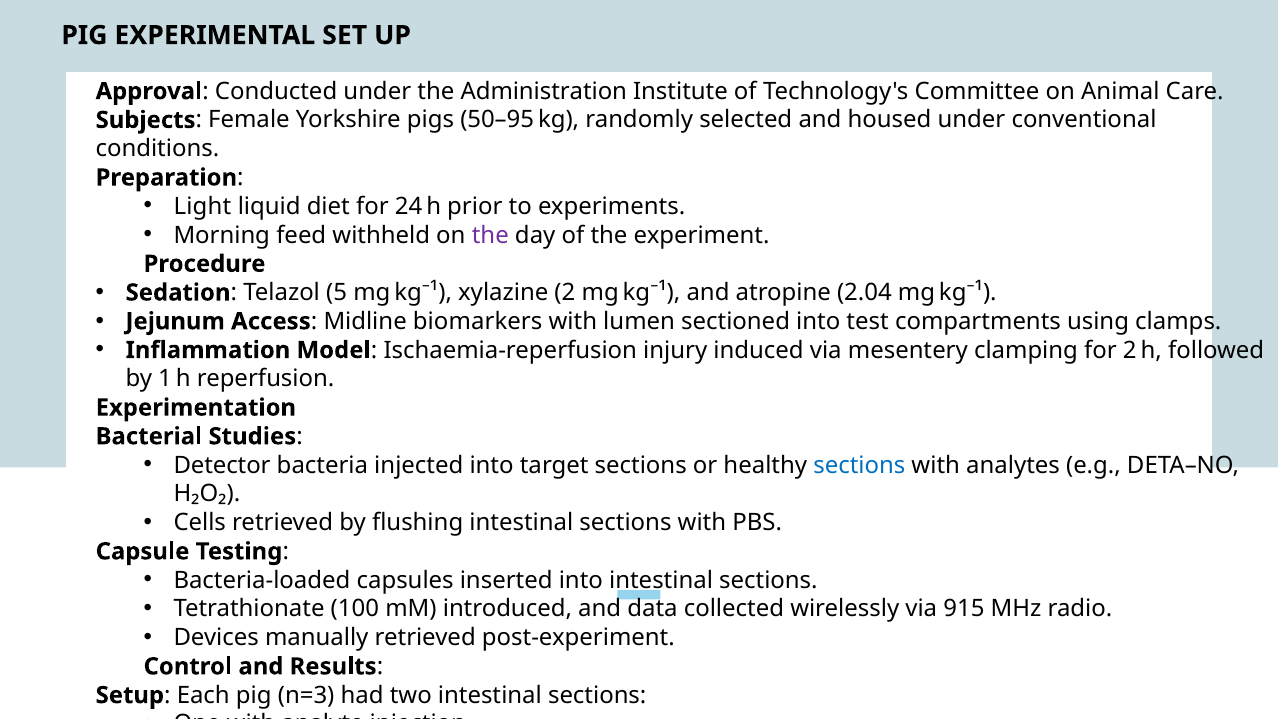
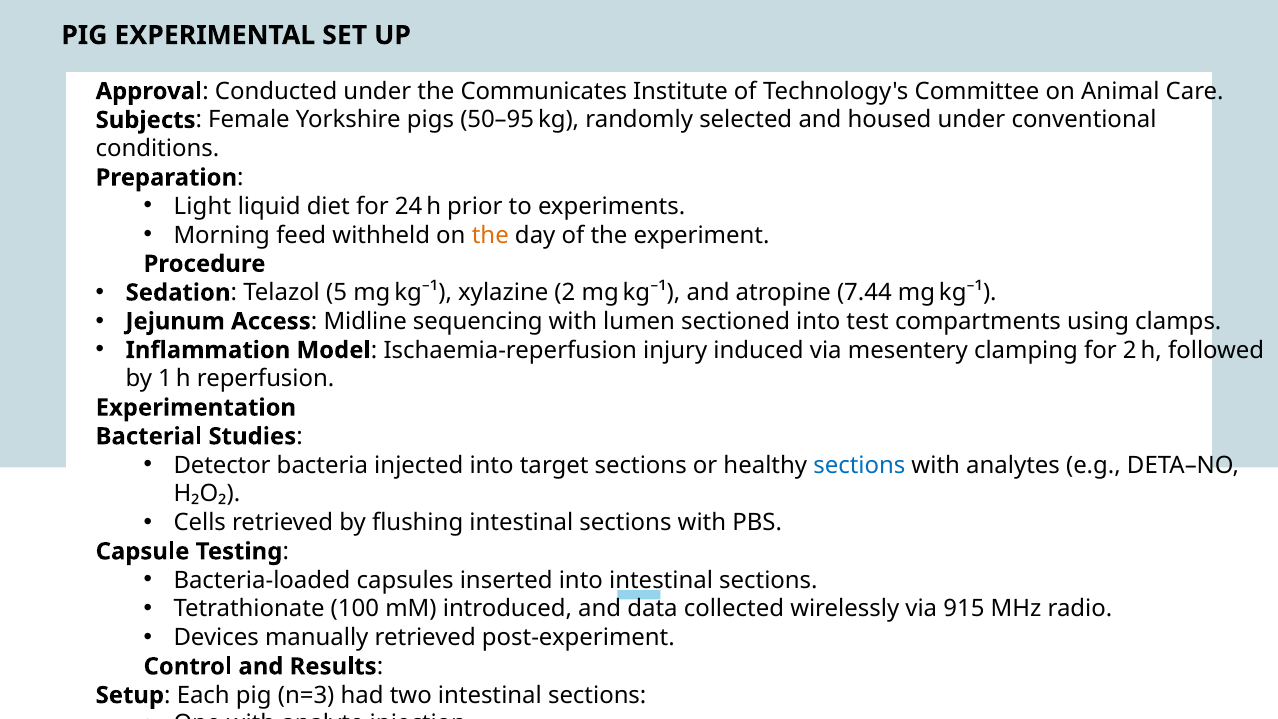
Administration: Administration -> Communicates (544, 91)
the colour: purple -> orange (490, 235)
2.04: 2.04 -> 7.44 (864, 293)
biomarkers: biomarkers -> sequencing (478, 321)
